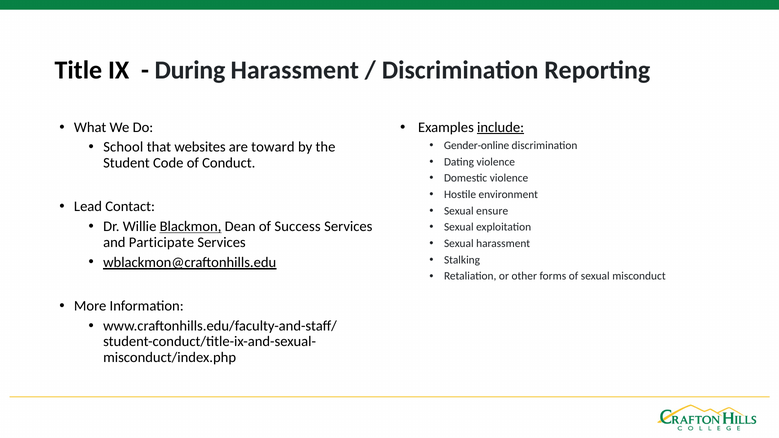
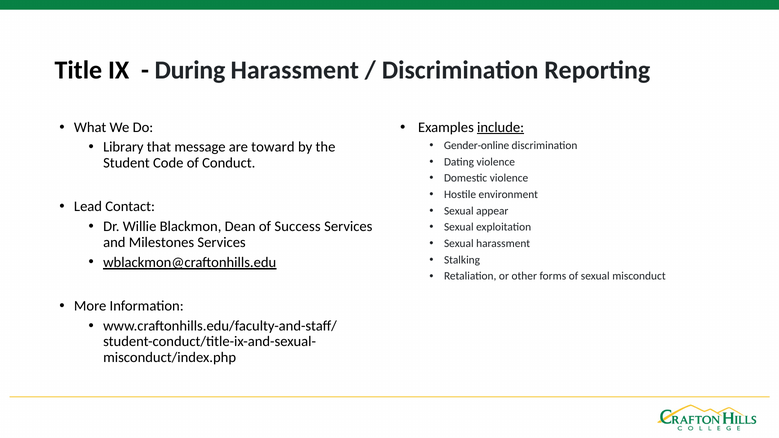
School: School -> Library (123, 147)
websites: websites -> message (200, 147)
ensure: ensure -> appear (492, 211)
Blackmon underline: present -> none (191, 227)
Participate: Participate -> Milestones (161, 242)
